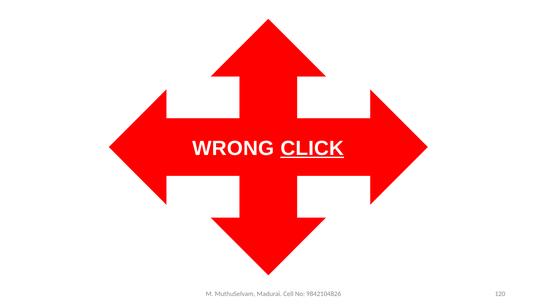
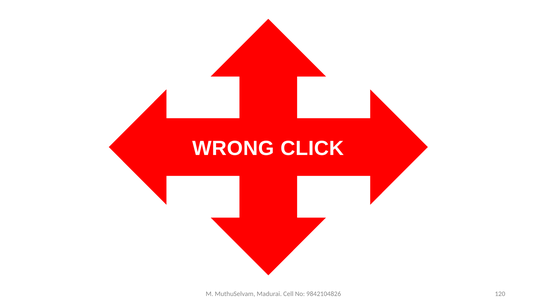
CLICK underline: present -> none (312, 148)
